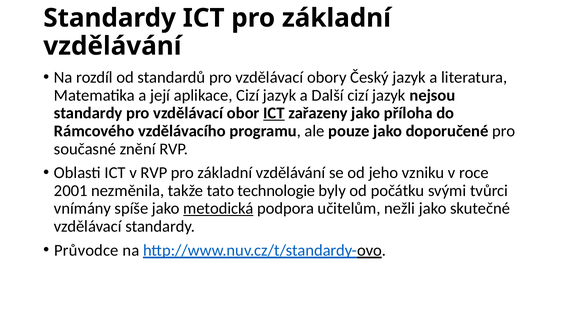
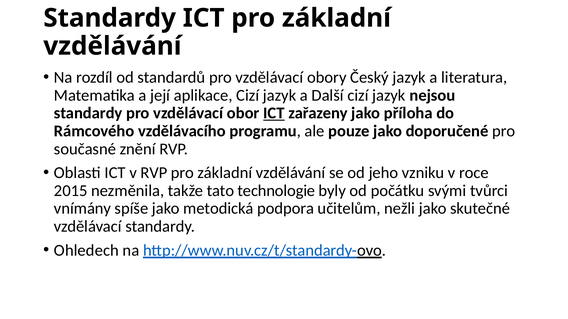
2001: 2001 -> 2015 (71, 191)
metodická underline: present -> none (218, 209)
Průvodce: Průvodce -> Ohledech (86, 251)
